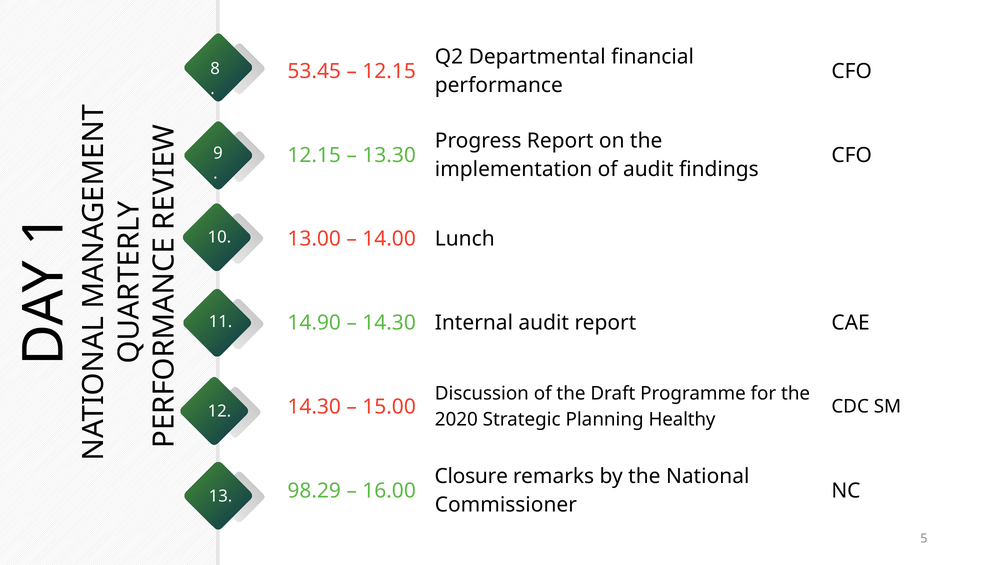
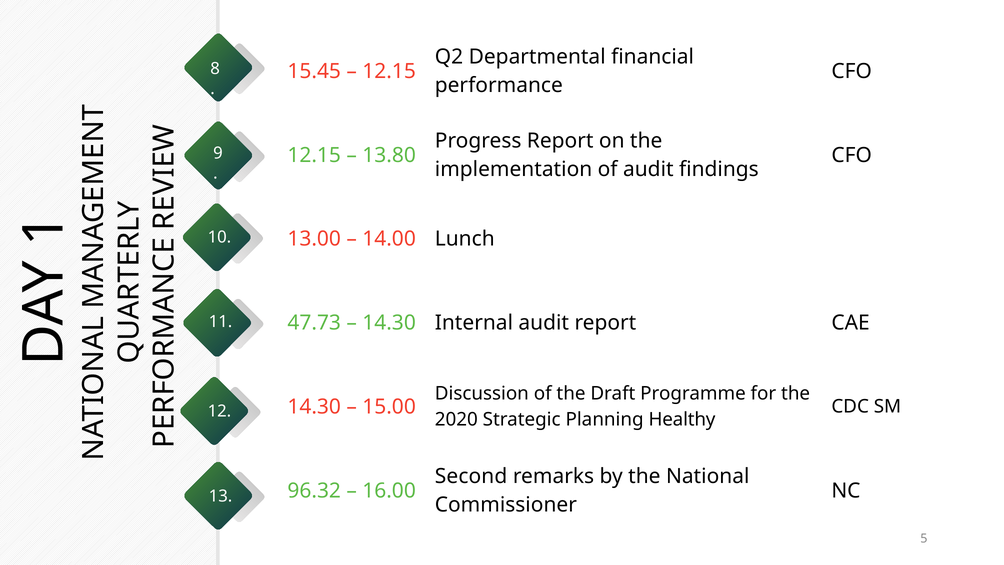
53.45: 53.45 -> 15.45 (314, 71)
13.30: 13.30 -> 13.80 (389, 155)
14.90: 14.90 -> 47.73 (314, 323)
Closure: Closure -> Second (471, 476)
98.29: 98.29 -> 96.32 (314, 490)
